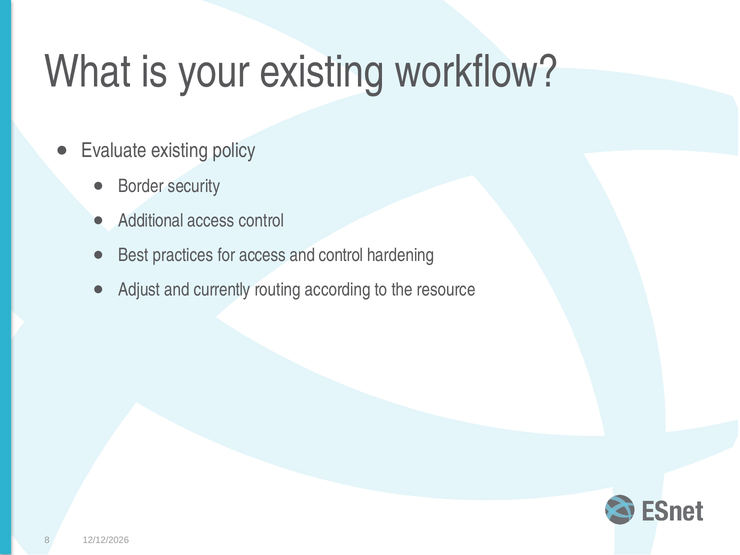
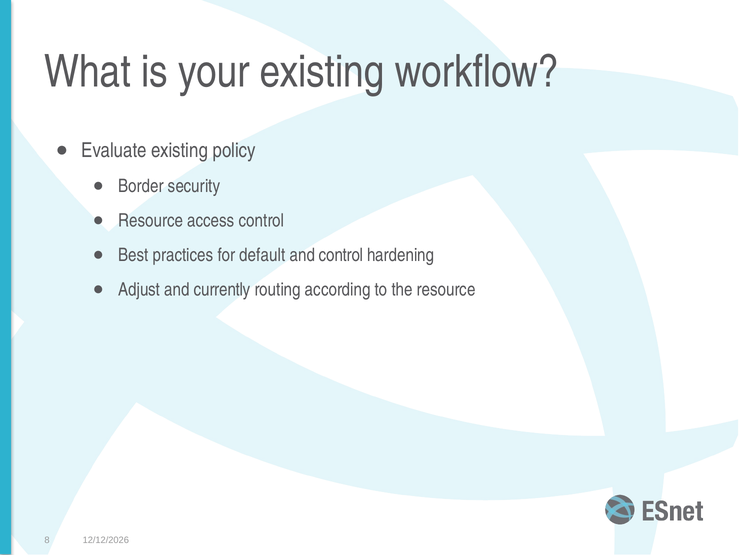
Additional: Additional -> Resource (151, 221)
for access: access -> default (262, 255)
